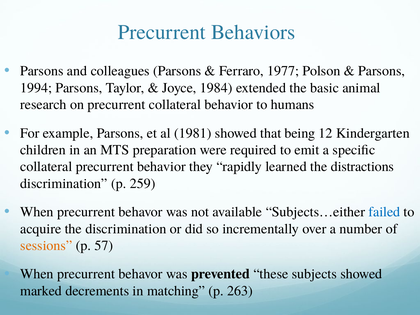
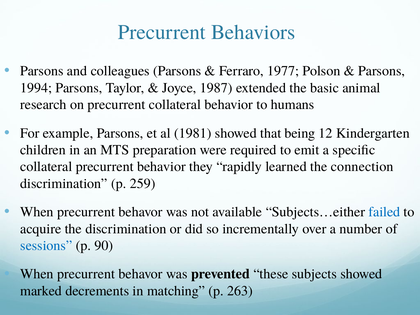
1984: 1984 -> 1987 (216, 88)
distractions: distractions -> connection (362, 167)
sessions colour: orange -> blue (46, 246)
57: 57 -> 90 (104, 246)
